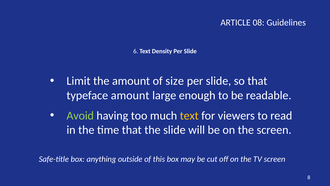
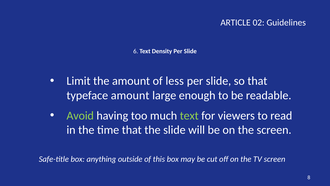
08: 08 -> 02 (259, 23)
size: size -> less (175, 81)
text colour: yellow -> light green (189, 115)
